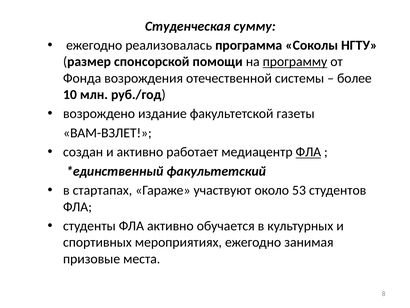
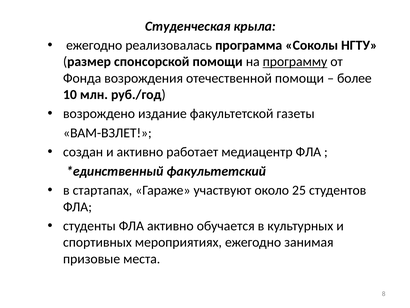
сумму: сумму -> крыла (255, 26)
отечественной системы: системы -> помощи (299, 78)
ФЛА underline: present -> none (308, 152)
53: 53 -> 25 (299, 190)
